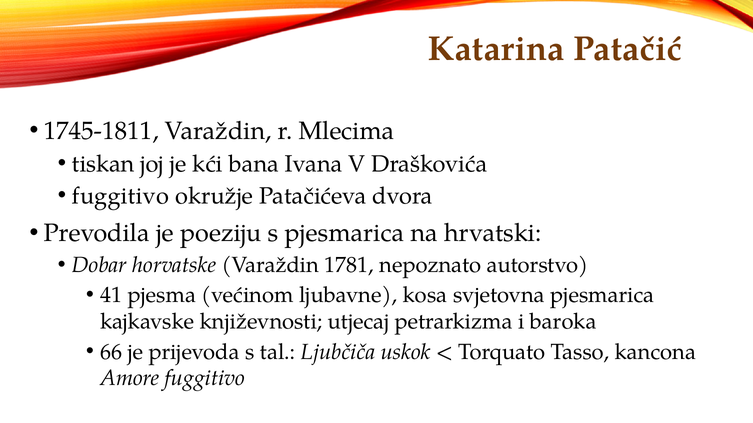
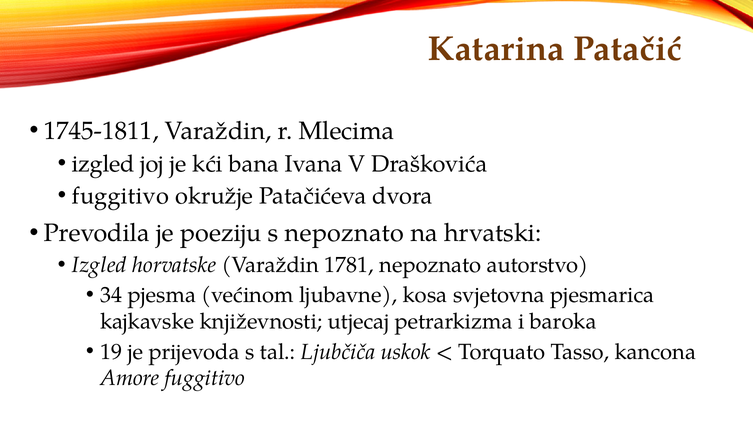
tiskan: tiskan -> izgled (103, 164)
s pjesmarica: pjesmarica -> nepoznato (344, 233)
Dobar: Dobar -> Izgled (99, 265)
41: 41 -> 34 (111, 296)
66: 66 -> 19 (111, 352)
